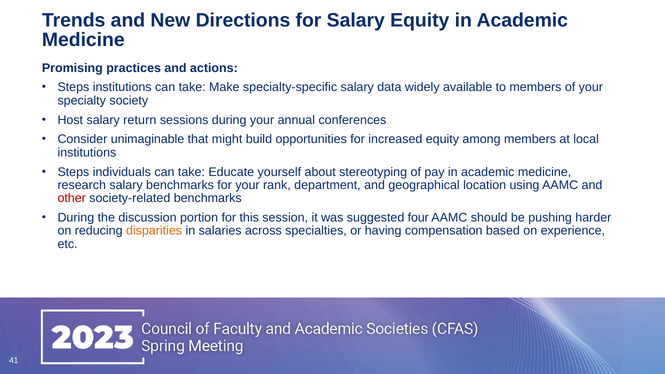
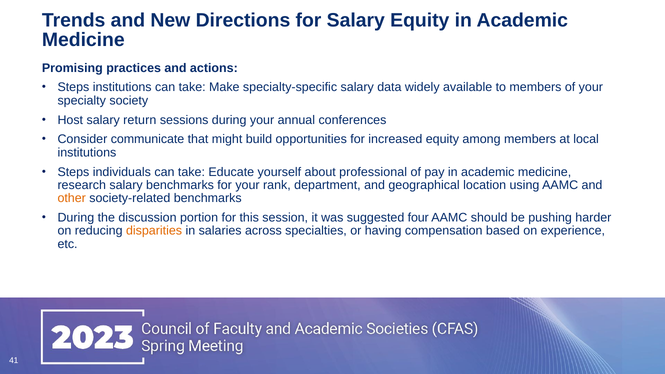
unimaginable: unimaginable -> communicate (148, 139)
stereotyping: stereotyping -> professional (373, 172)
other colour: red -> orange (72, 198)
